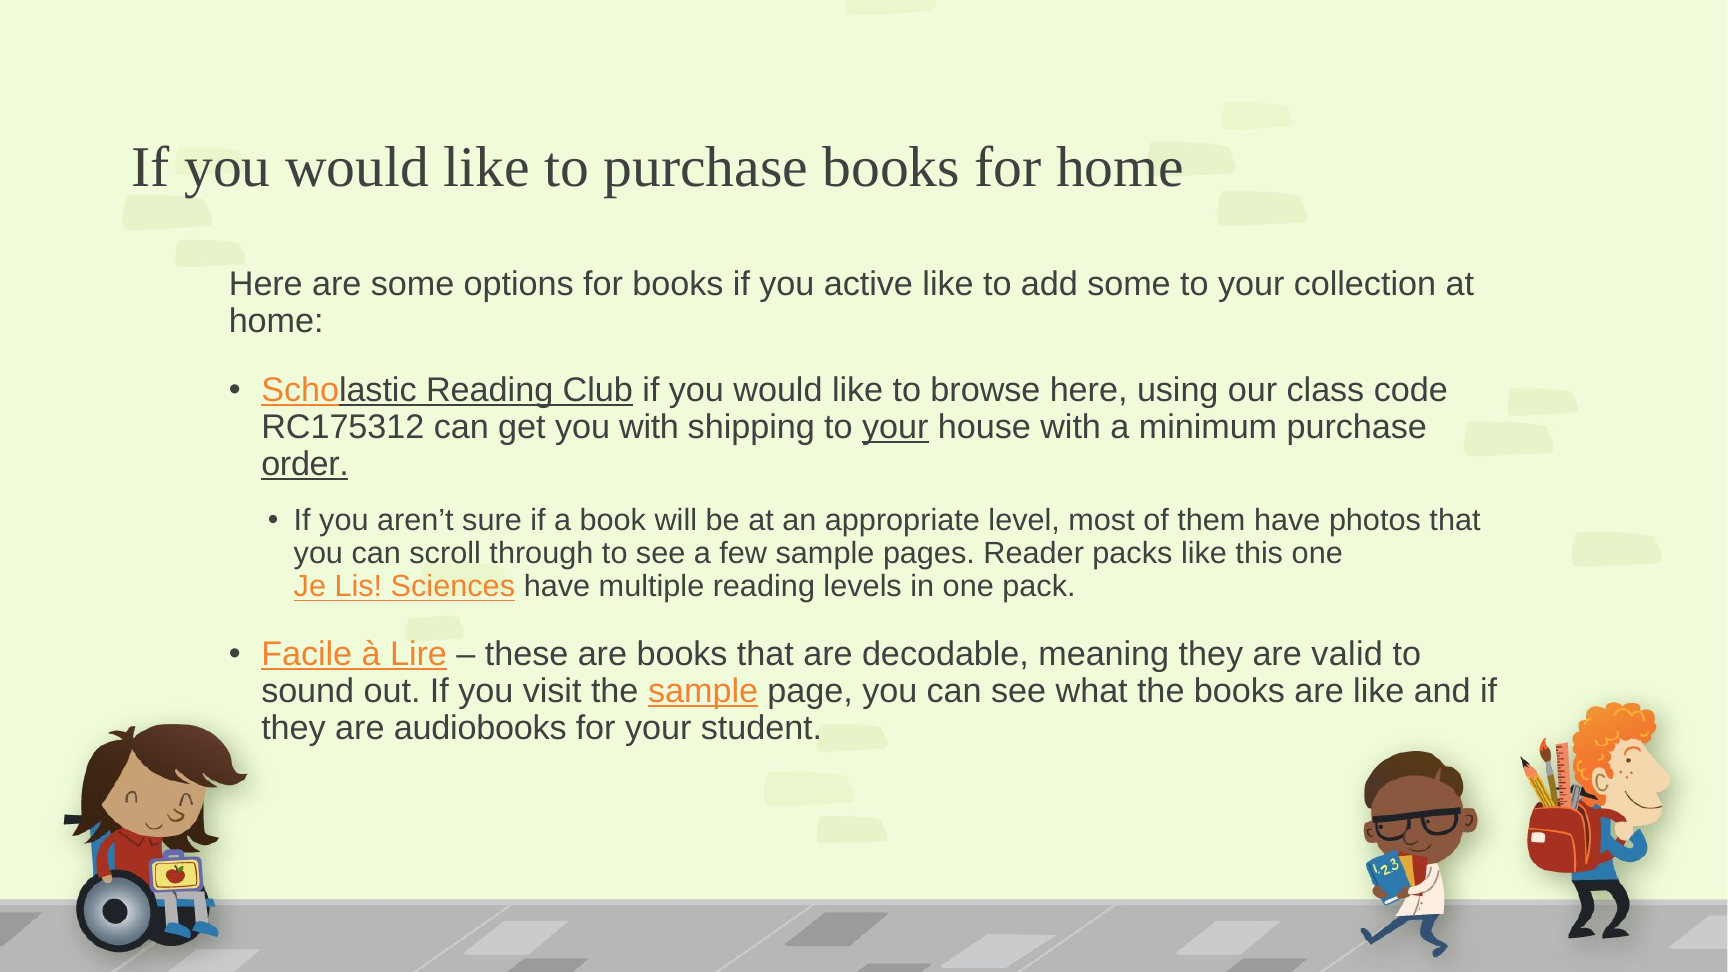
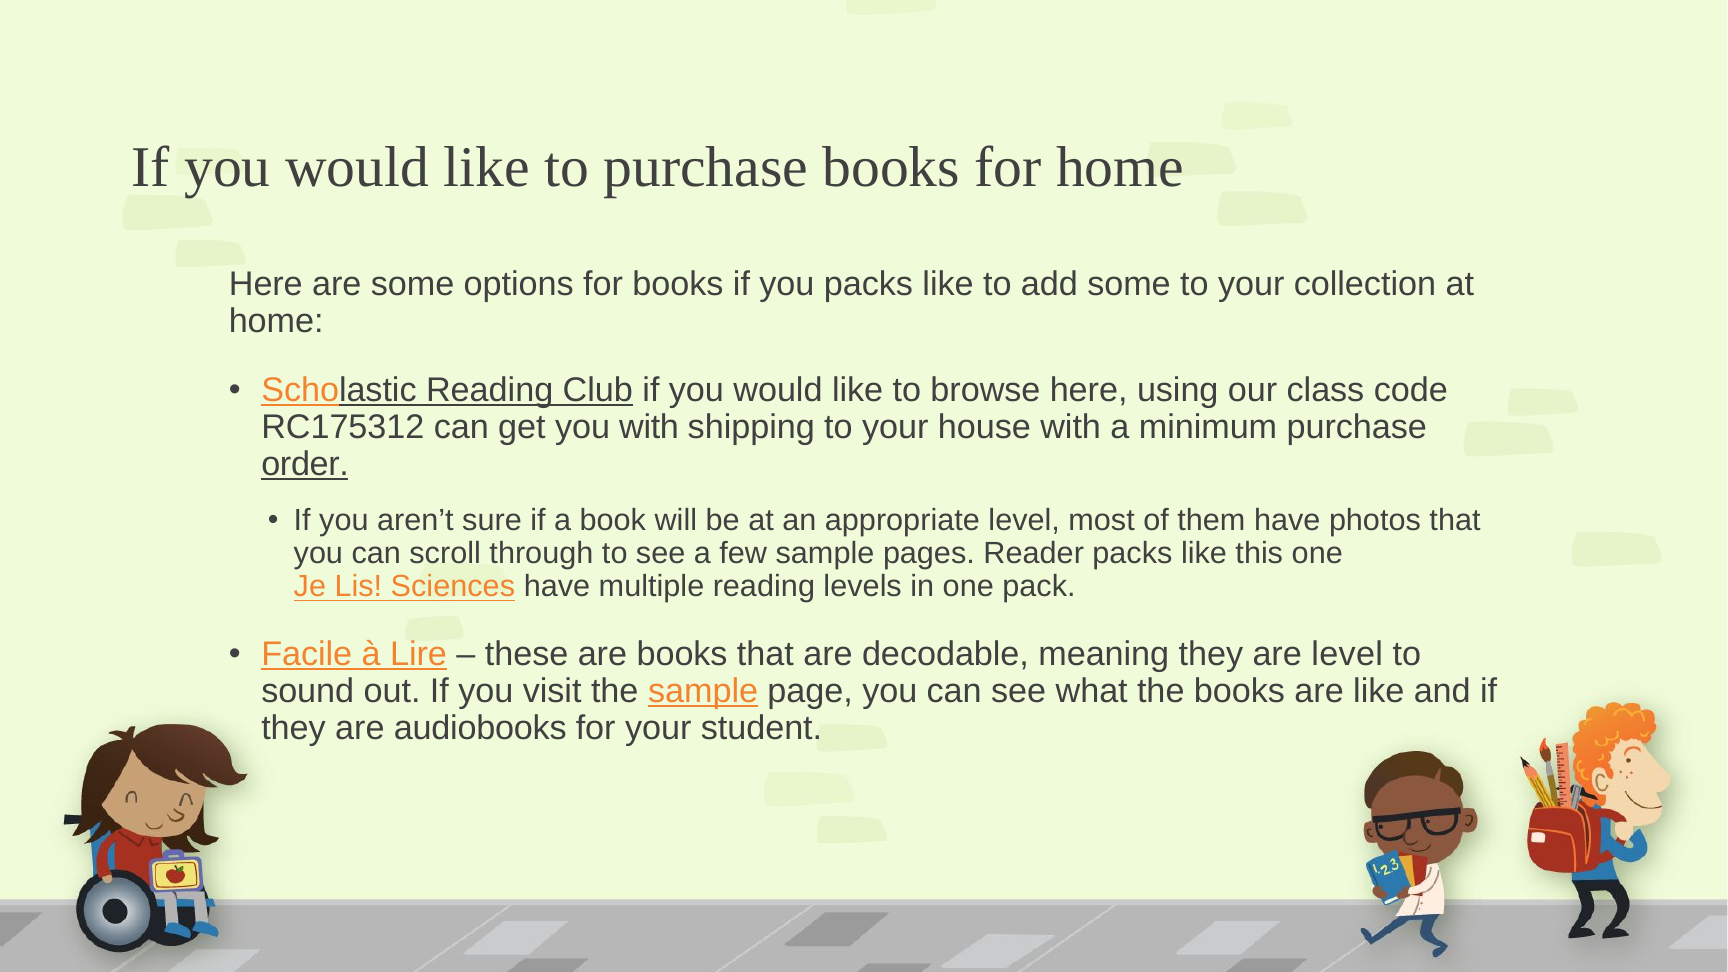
you active: active -> packs (868, 284)
your underline: present -> none (895, 427)
are valid: valid -> level (1347, 654)
